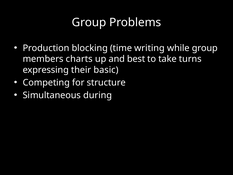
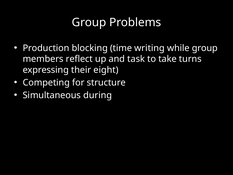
charts: charts -> reflect (79, 59)
best: best -> task (136, 59)
basic: basic -> eight (106, 70)
